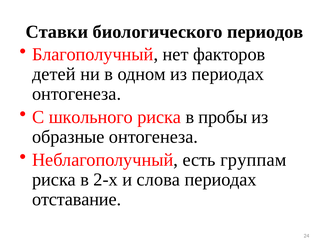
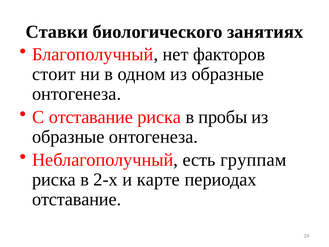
периодов: периодов -> занятиях (265, 32)
детей: детей -> стоит (54, 74)
одном из периодах: периодах -> образные (228, 74)
С школьного: школьного -> отставание (91, 117)
слова: слова -> карте (158, 179)
